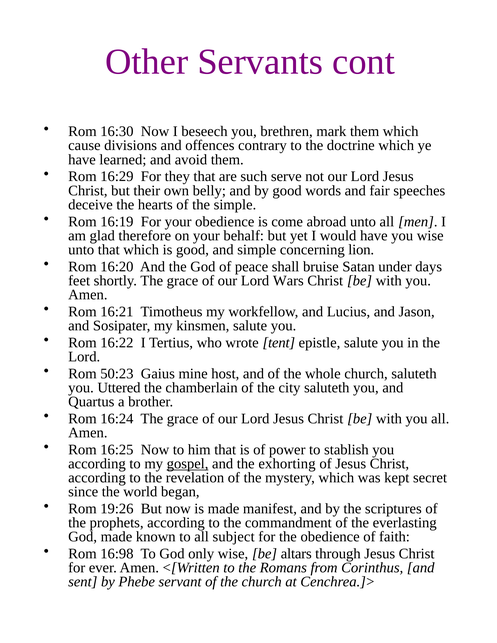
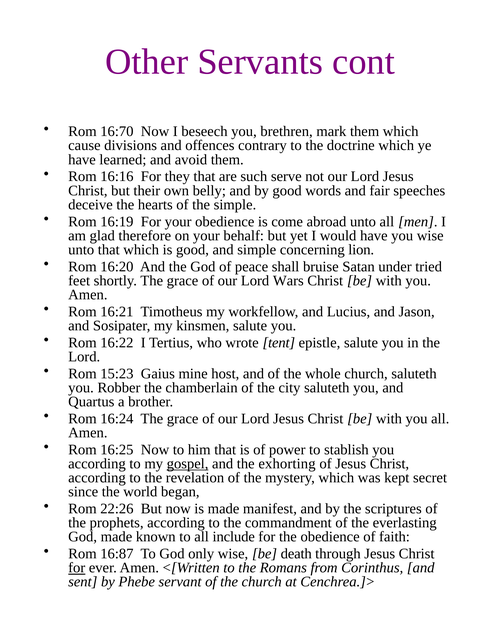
16:30: 16:30 -> 16:70 (117, 132)
16:29: 16:29 -> 16:16 (117, 177)
days: days -> tried (429, 267)
50:23: 50:23 -> 15:23 (117, 374)
Uttered: Uttered -> Robber (119, 388)
19:26: 19:26 -> 22:26 (117, 509)
subject: subject -> include (234, 537)
16:98: 16:98 -> 16:87 (117, 554)
altars: altars -> death (296, 554)
for underline: none -> present (77, 568)
